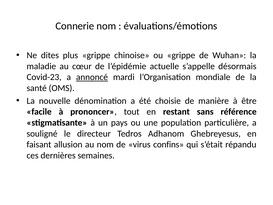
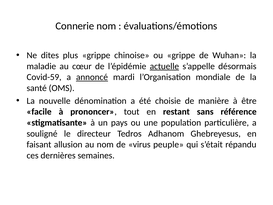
actuelle underline: none -> present (164, 66)
Covid-23: Covid-23 -> Covid-59 (44, 77)
confins: confins -> peuple (168, 144)
